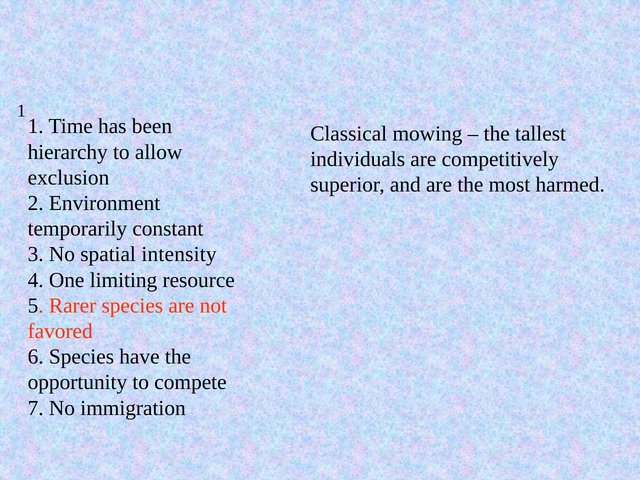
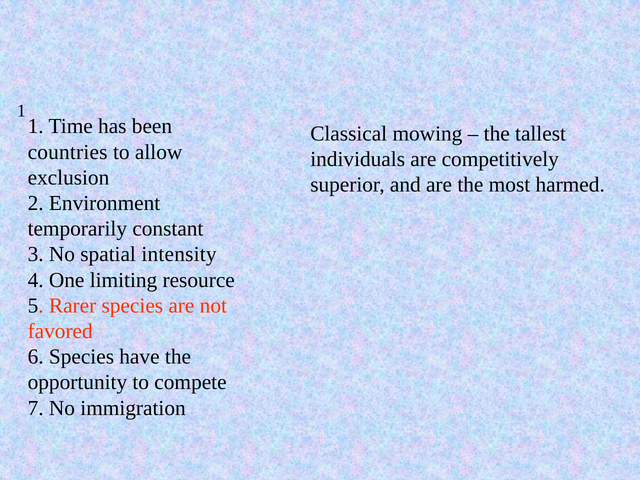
hierarchy: hierarchy -> countries (68, 152)
